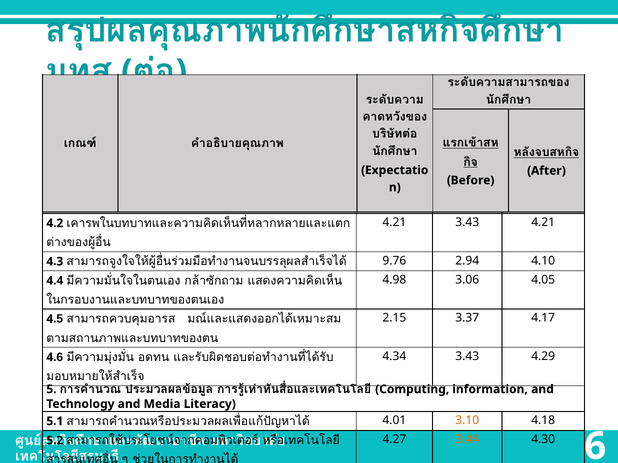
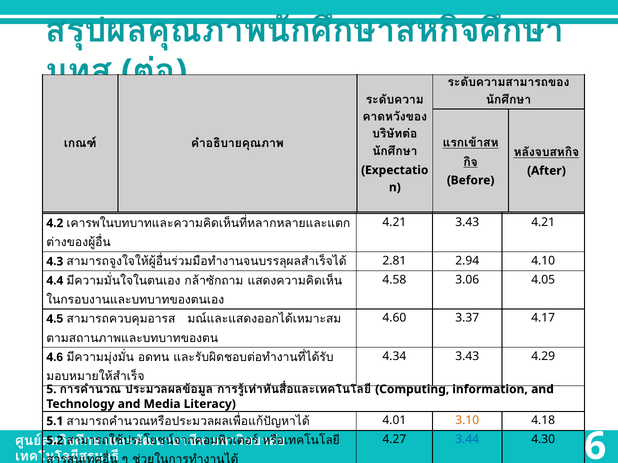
9.76: 9.76 -> 2.81 (394, 261)
4.98: 4.98 -> 4.58 (394, 280)
2.15: 2.15 -> 4.60 (394, 318)
3.44 colour: orange -> blue (467, 440)
